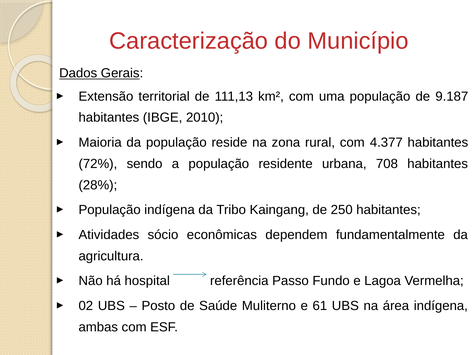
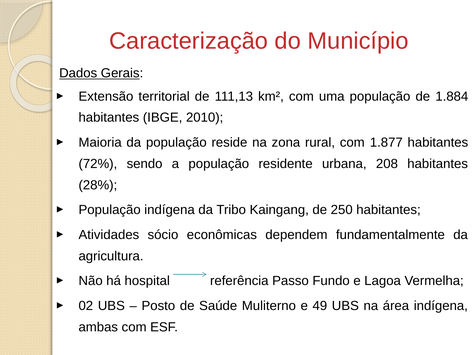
9.187: 9.187 -> 1.884 (452, 96)
4.377: 4.377 -> 1.877 (386, 142)
708: 708 -> 208 (387, 164)
61: 61 -> 49 (320, 306)
